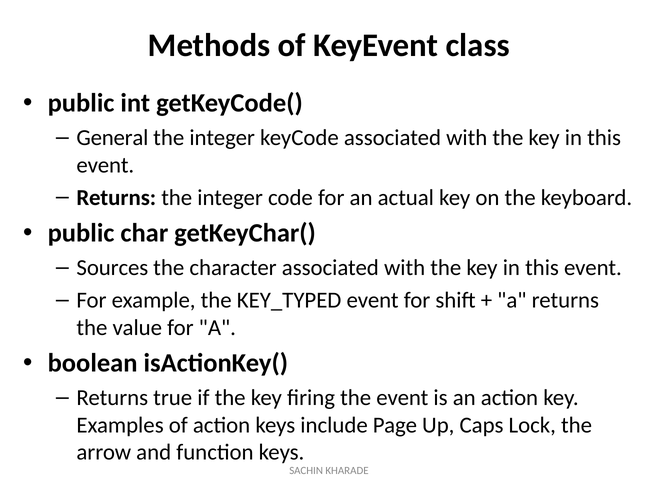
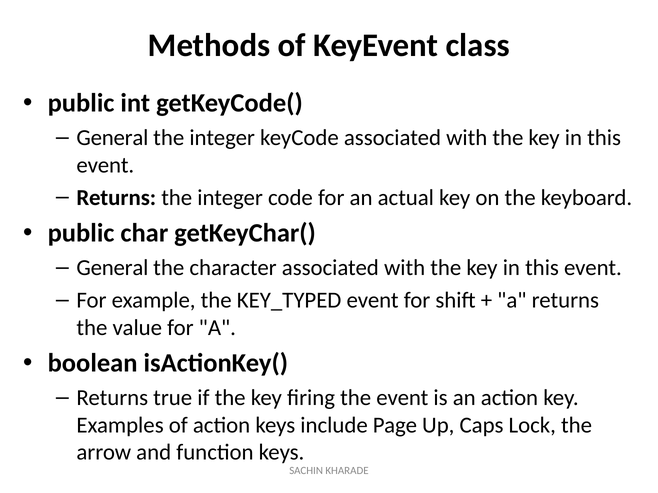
Sources: Sources -> General (112, 268)
